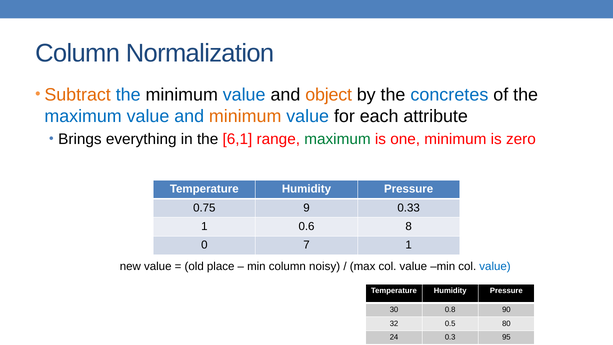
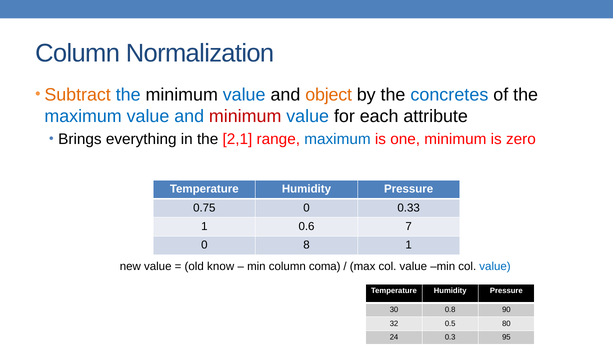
minimum colour: orange -> red (245, 116)
6,1: 6,1 -> 2,1 (237, 139)
maximum colour: green -> blue (337, 139)
0.75 9: 9 -> 0 (307, 208)
8: 8 -> 7 (409, 226)
7: 7 -> 8 (307, 245)
place: place -> know (221, 266)
noisy: noisy -> coma (325, 266)
